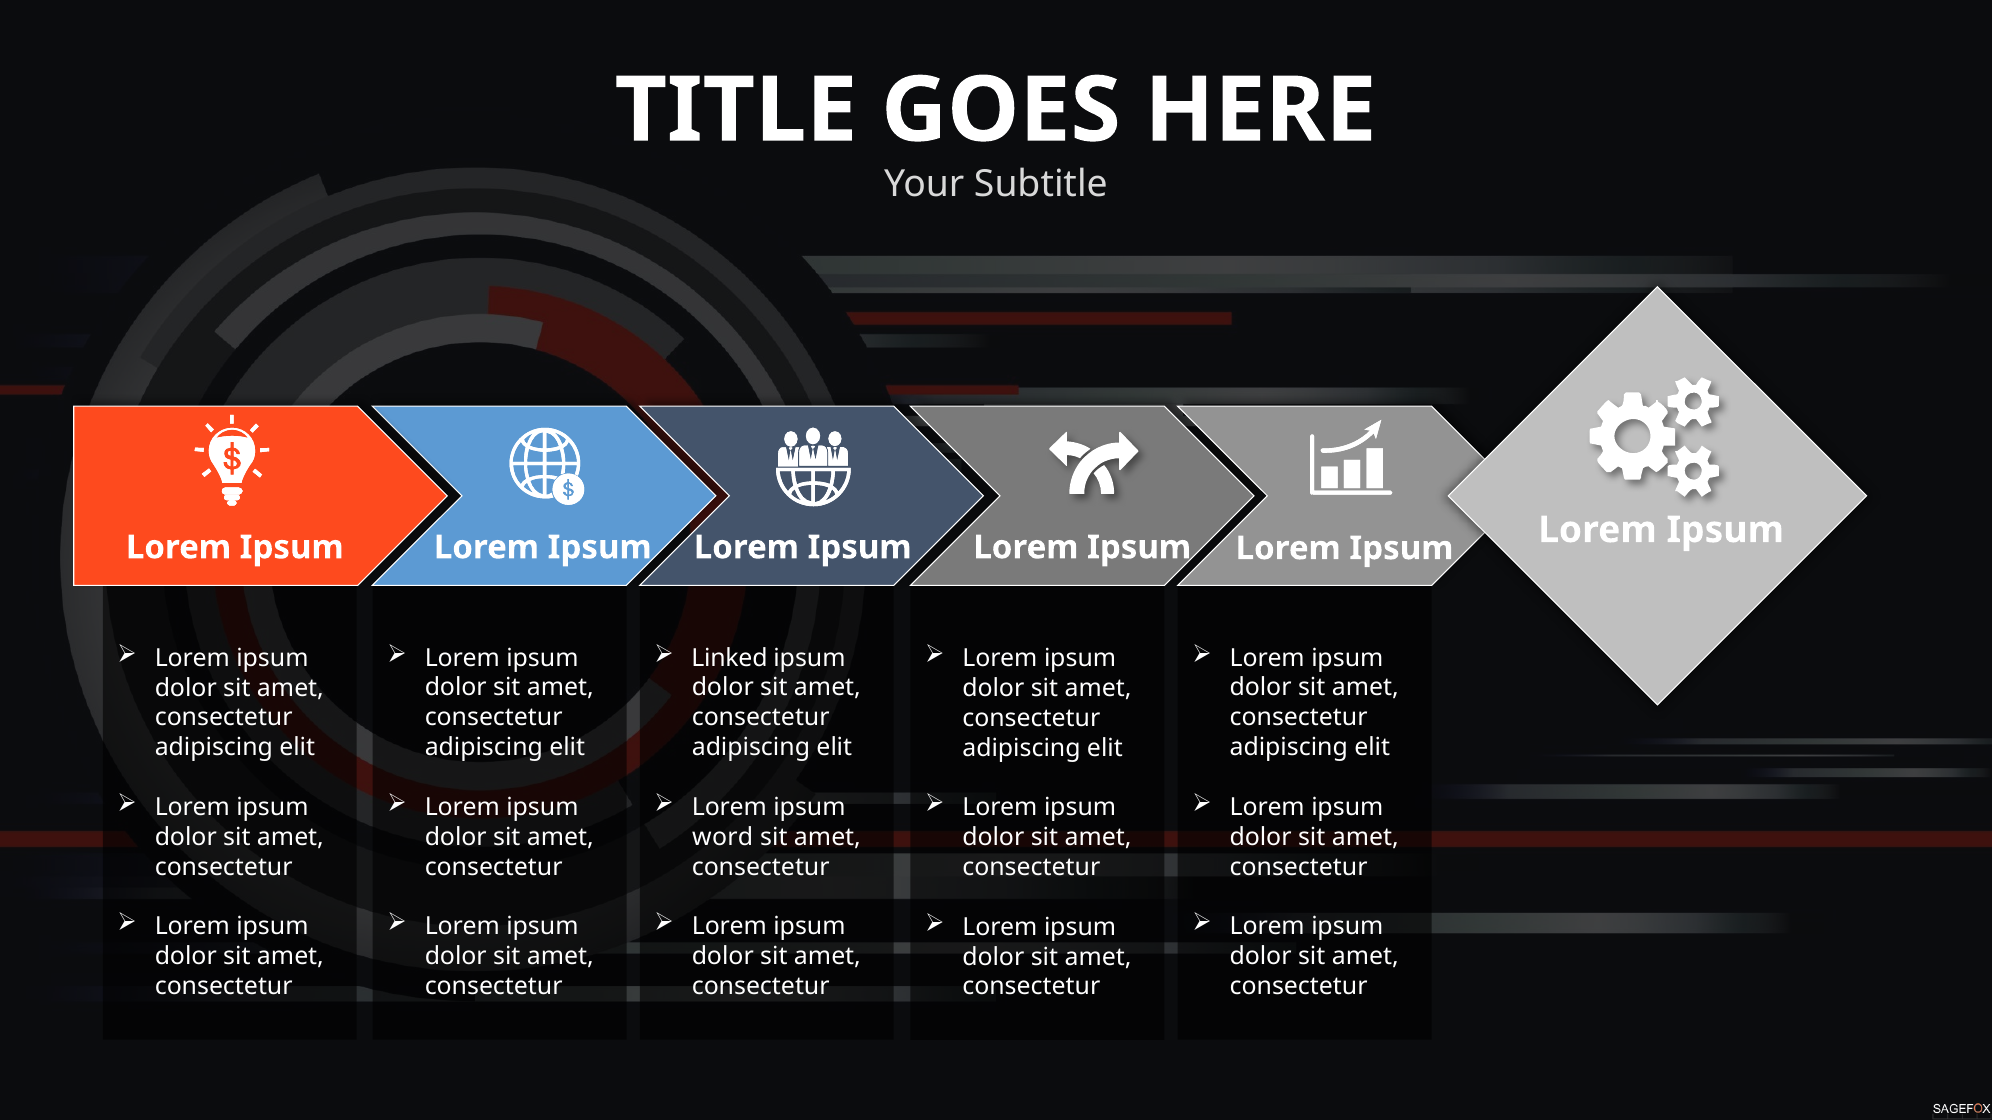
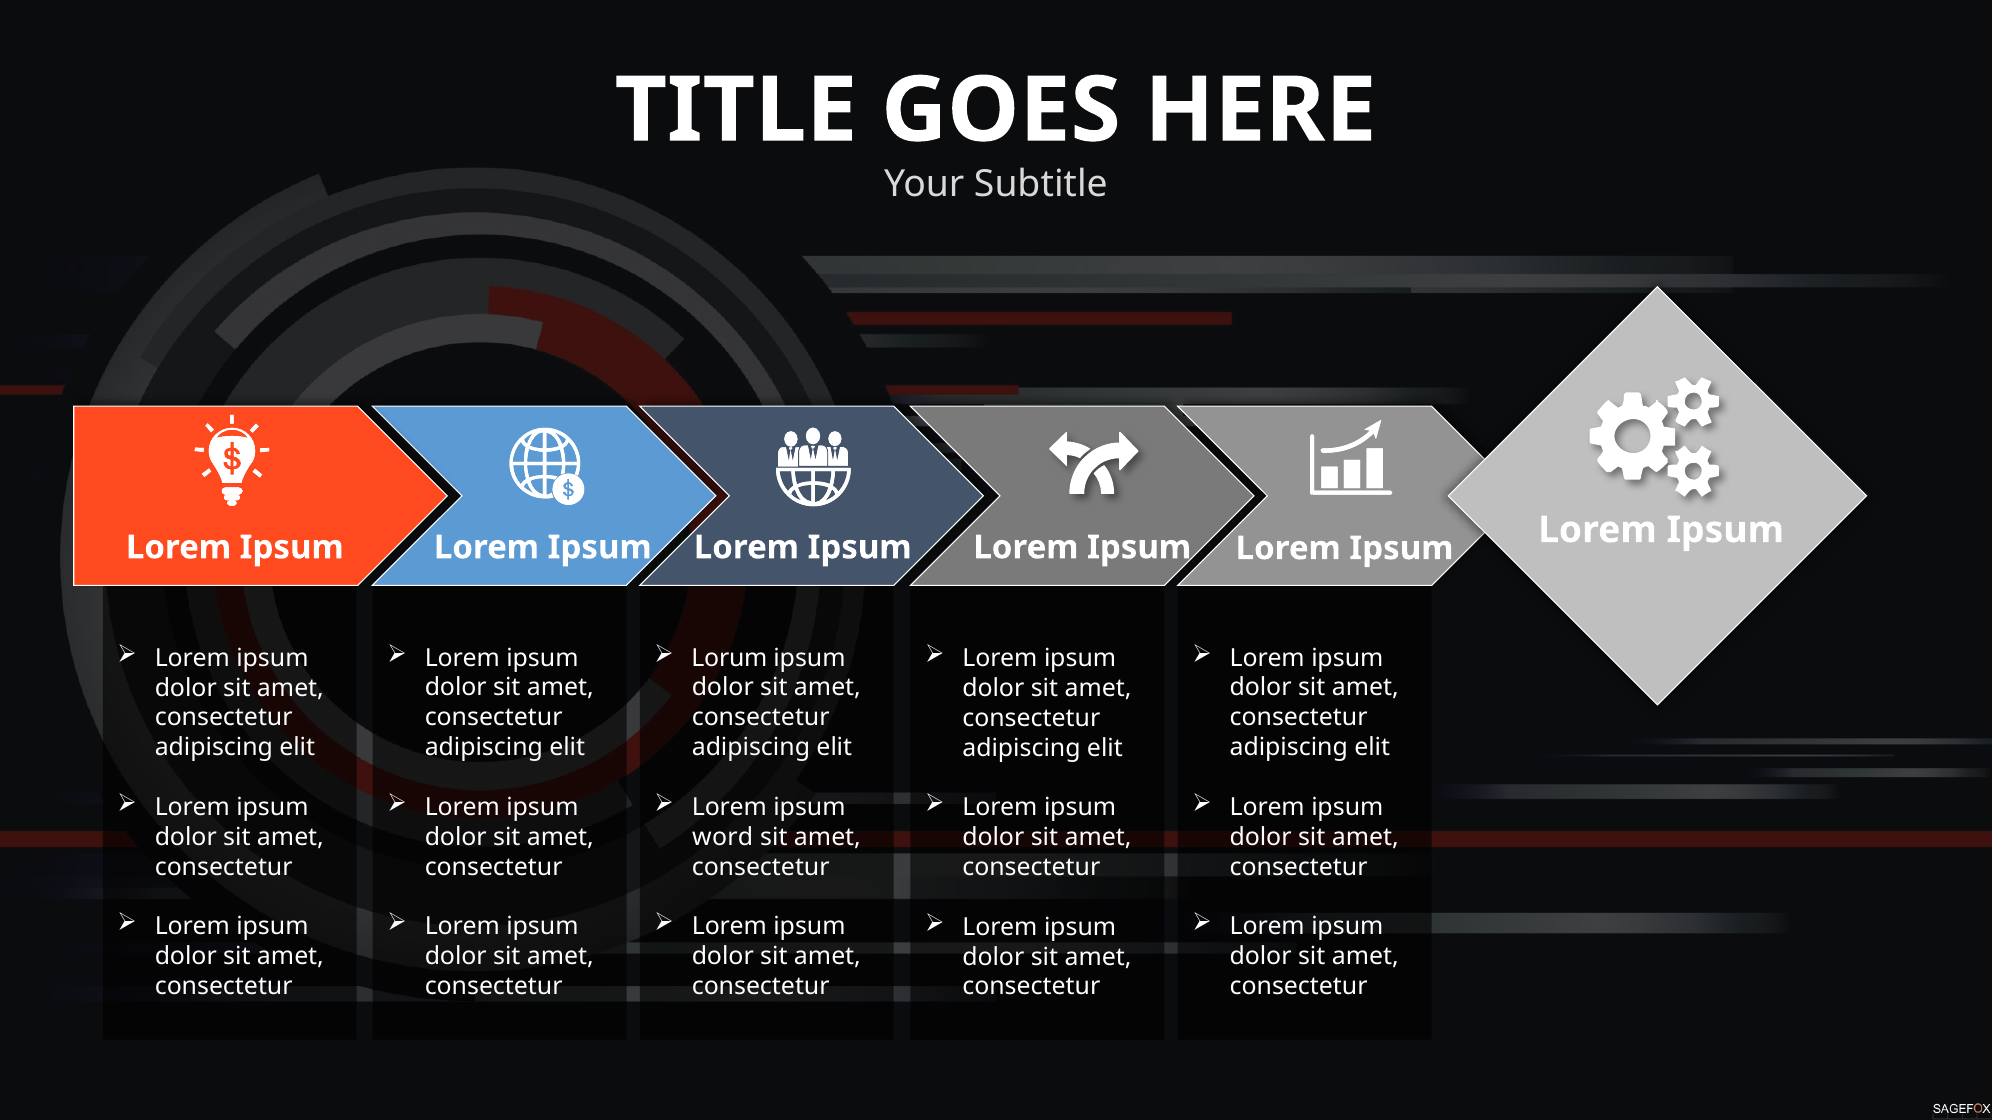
Linked: Linked -> Lorum (729, 658)
